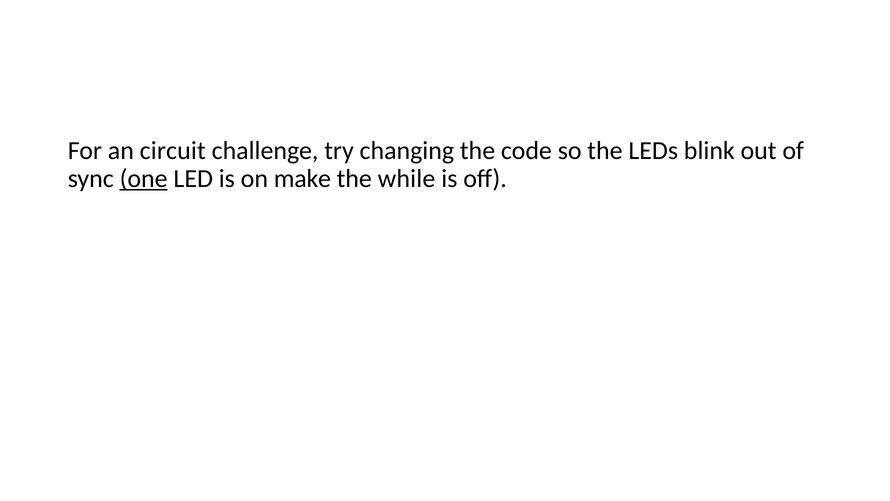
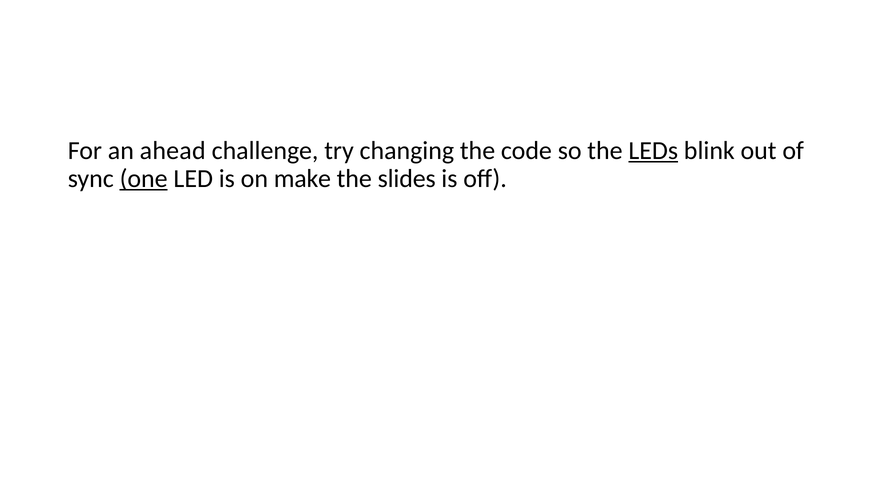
circuit: circuit -> ahead (173, 150)
LEDs underline: none -> present (653, 150)
while: while -> slides (407, 179)
